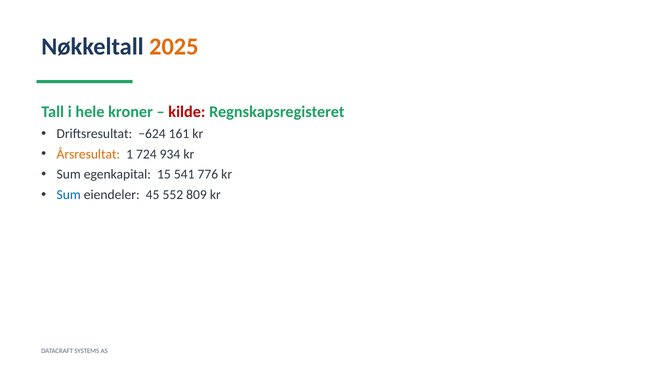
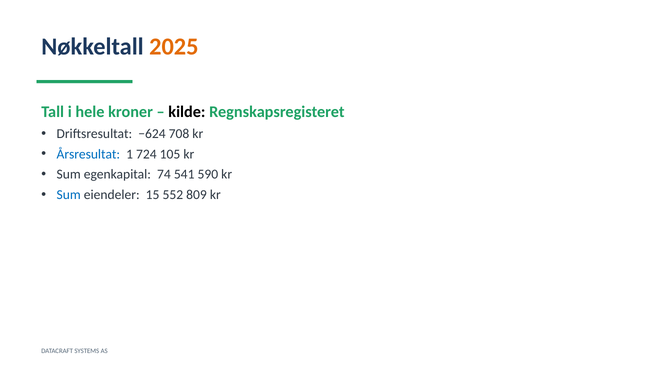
kilde colour: red -> black (187, 112)
161: 161 -> 708 (179, 134)
Årsresultat colour: orange -> blue (88, 154)
934: 934 -> 105 (170, 154)
15: 15 -> 74 (164, 174)
776: 776 -> 590 (208, 174)
45: 45 -> 15 (153, 195)
